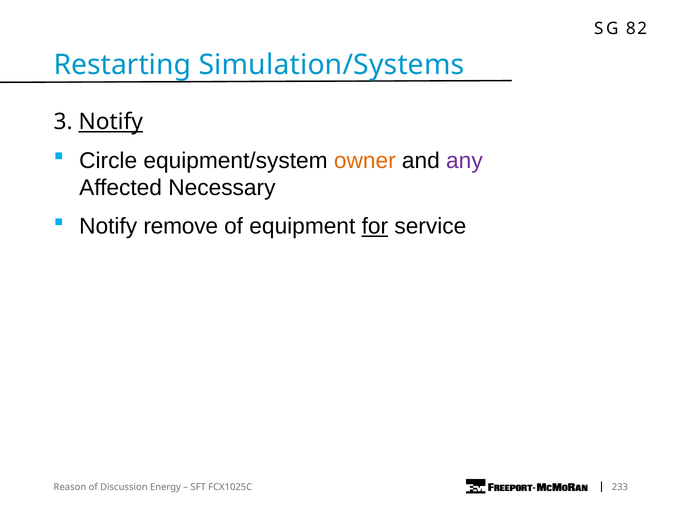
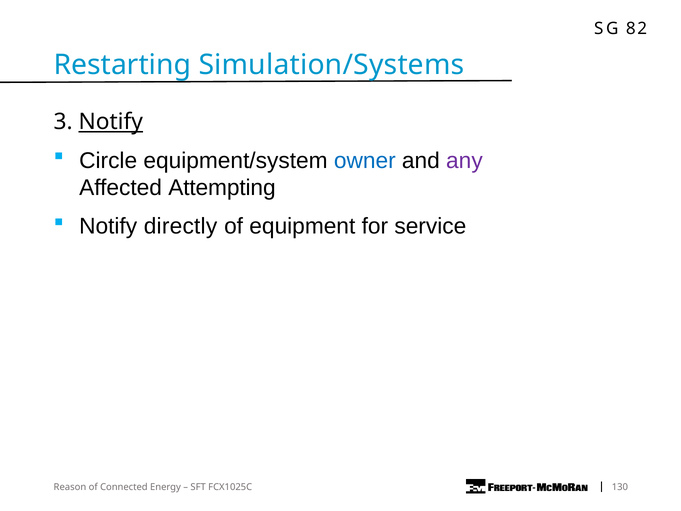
owner colour: orange -> blue (365, 160)
Necessary: Necessary -> Attempting (222, 188)
remove: remove -> directly (180, 226)
for underline: present -> none (375, 226)
Discussion: Discussion -> Connected (124, 487)
233: 233 -> 130 (620, 487)
